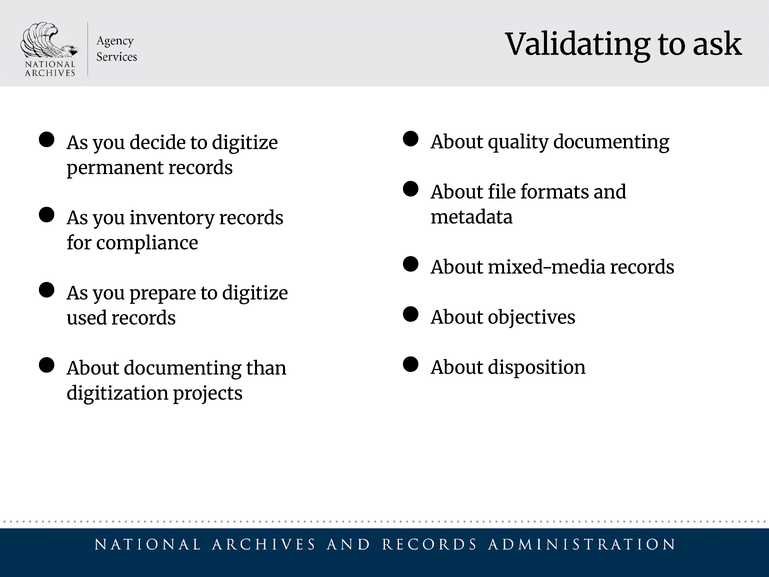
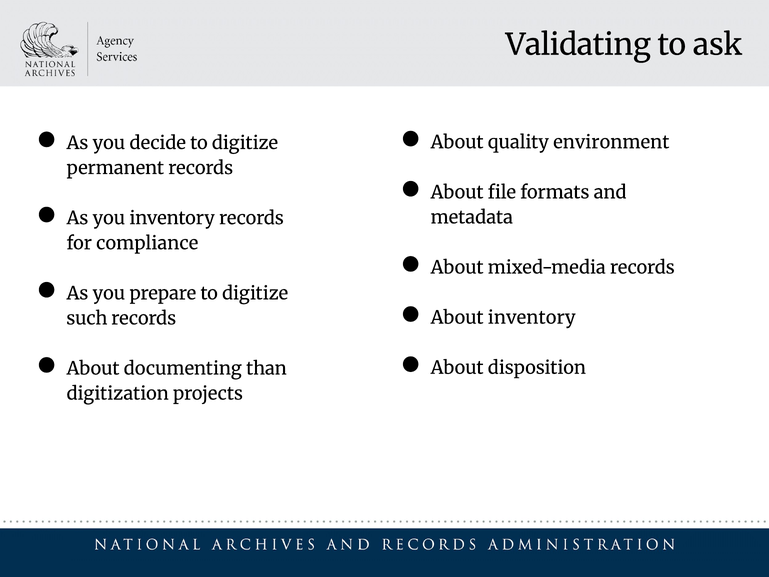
quality documenting: documenting -> environment (611, 142)
About objectives: objectives -> inventory (532, 318)
used: used -> such (87, 318)
